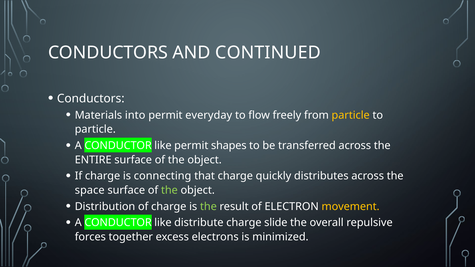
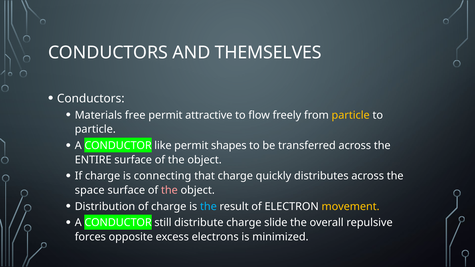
CONTINUED: CONTINUED -> THEMSELVES (268, 53)
into: into -> free (135, 115)
everyday: everyday -> attractive (209, 115)
the colour: light green -> pink (169, 190)
the colour: light green -> light blue (208, 207)
like: like -> still (163, 223)
together: together -> opposite (131, 237)
